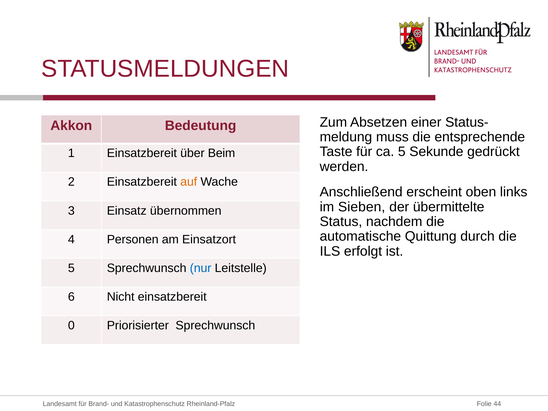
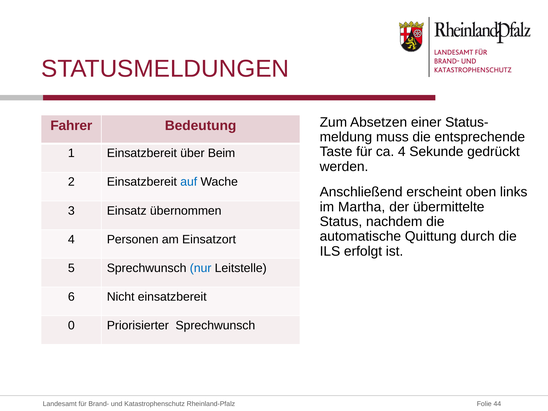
Akkon: Akkon -> Fahrer (71, 126)
ca 5: 5 -> 4 (402, 152)
auf colour: orange -> blue (189, 182)
Sieben: Sieben -> Martha (362, 207)
